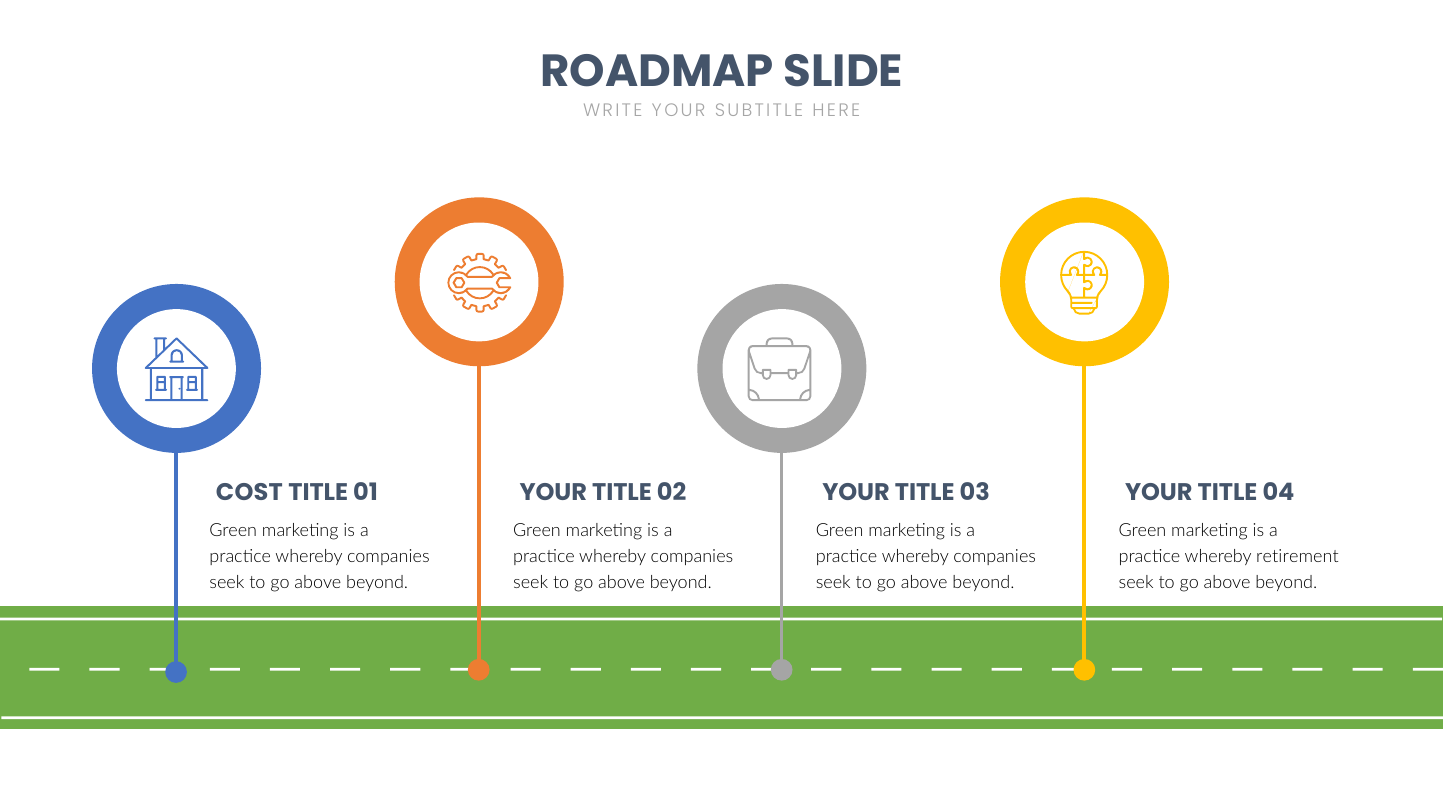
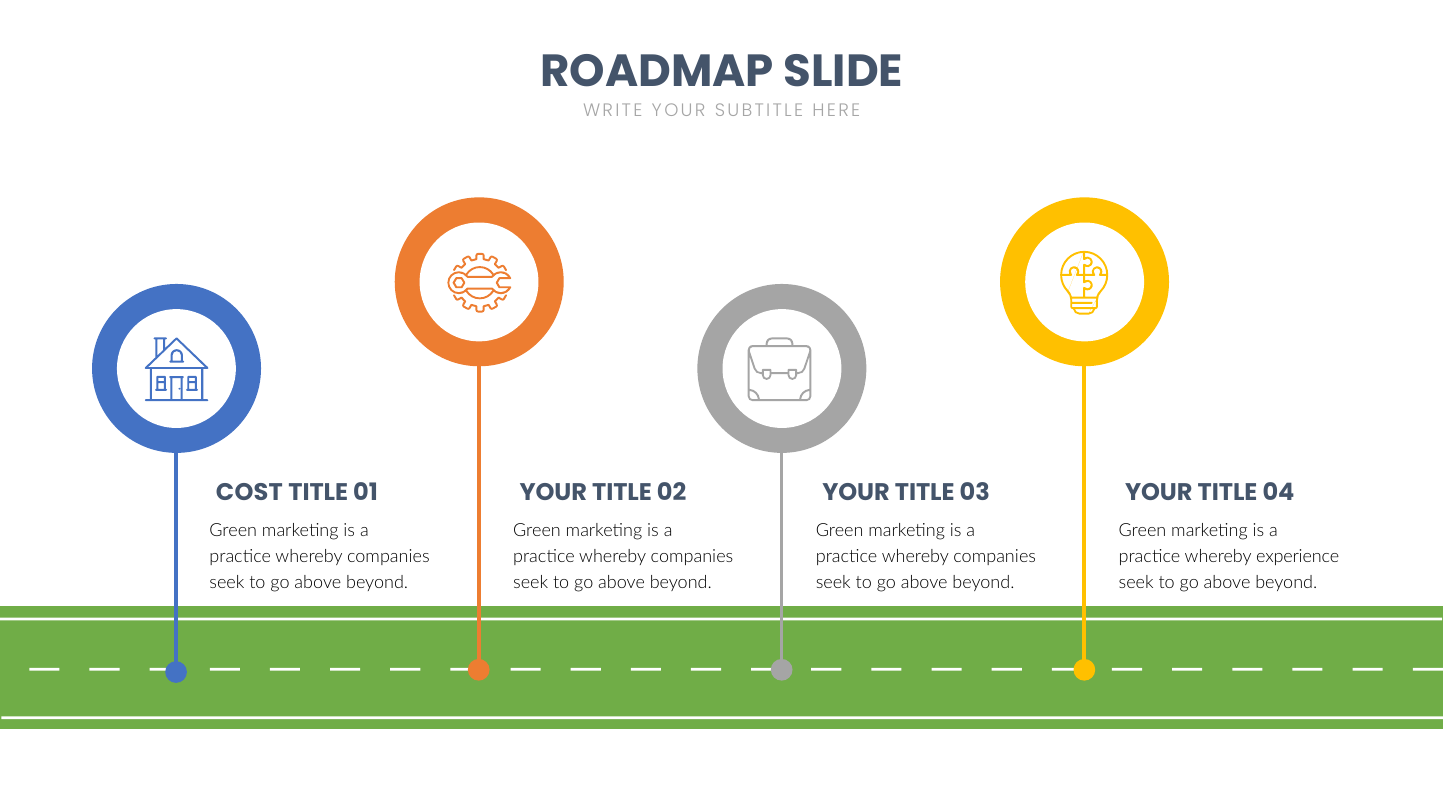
retirement: retirement -> experience (1298, 557)
